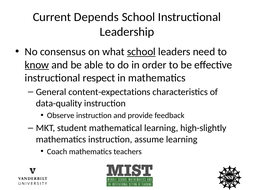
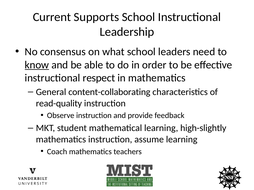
Depends: Depends -> Supports (96, 17)
school underline: present -> none (141, 52)
content-expectations: content-expectations -> content-collaborating (109, 92)
data-quality: data-quality -> read-quality (59, 104)
